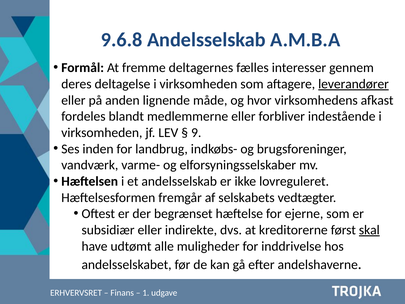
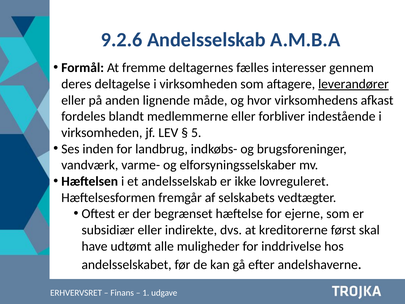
9.6.8: 9.6.8 -> 9.2.6 (122, 40)
9: 9 -> 5 (196, 133)
skal underline: present -> none (369, 230)
